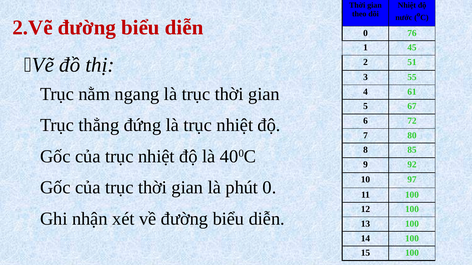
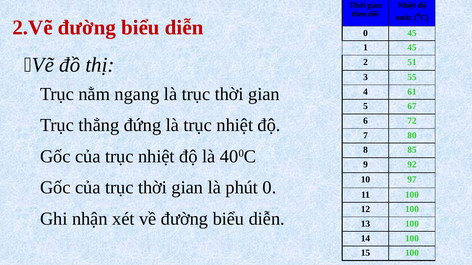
0 76: 76 -> 45 (412, 33)
